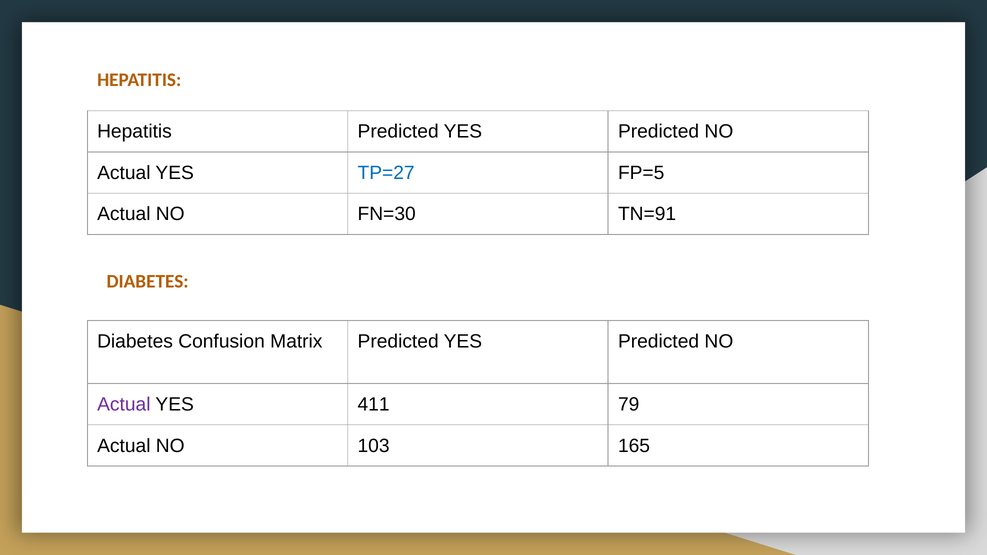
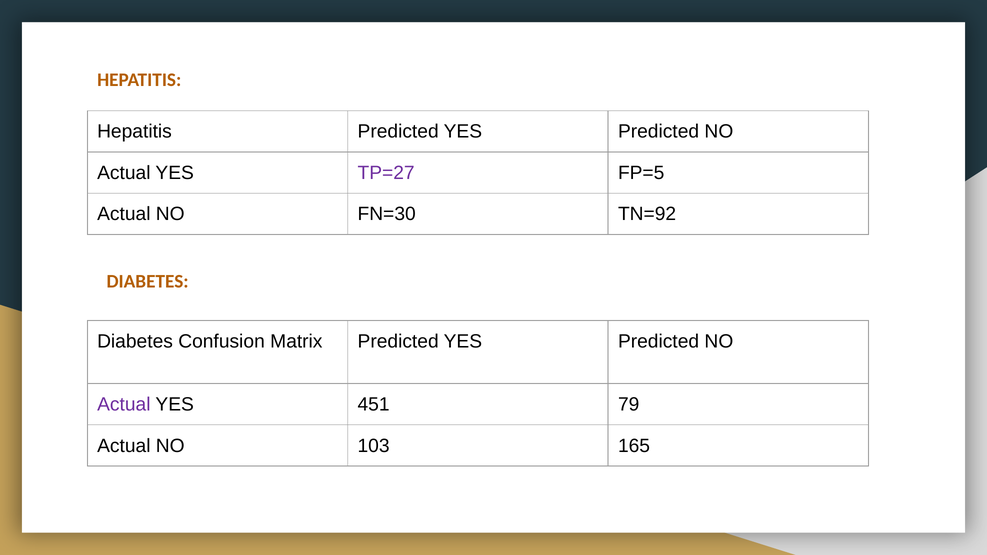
TP=27 colour: blue -> purple (386, 173)
TN=91: TN=91 -> TN=92 (647, 214)
411: 411 -> 451 (374, 405)
